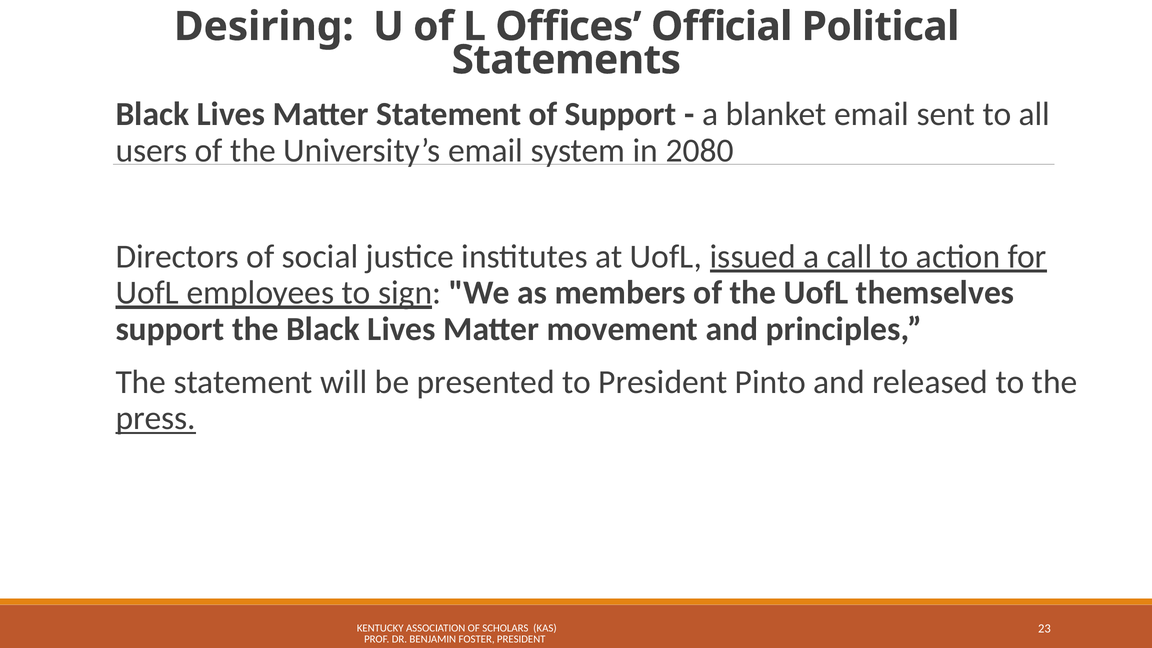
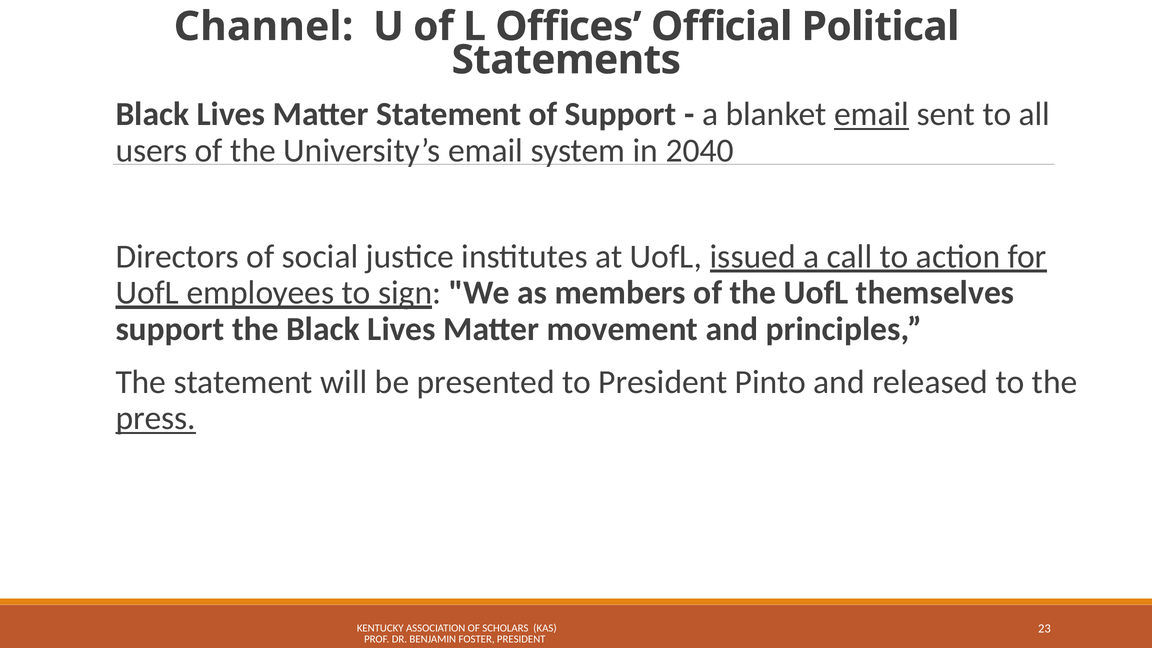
Desiring: Desiring -> Channel (264, 27)
email underline: none -> present (872, 114)
2080: 2080 -> 2040 (700, 151)
